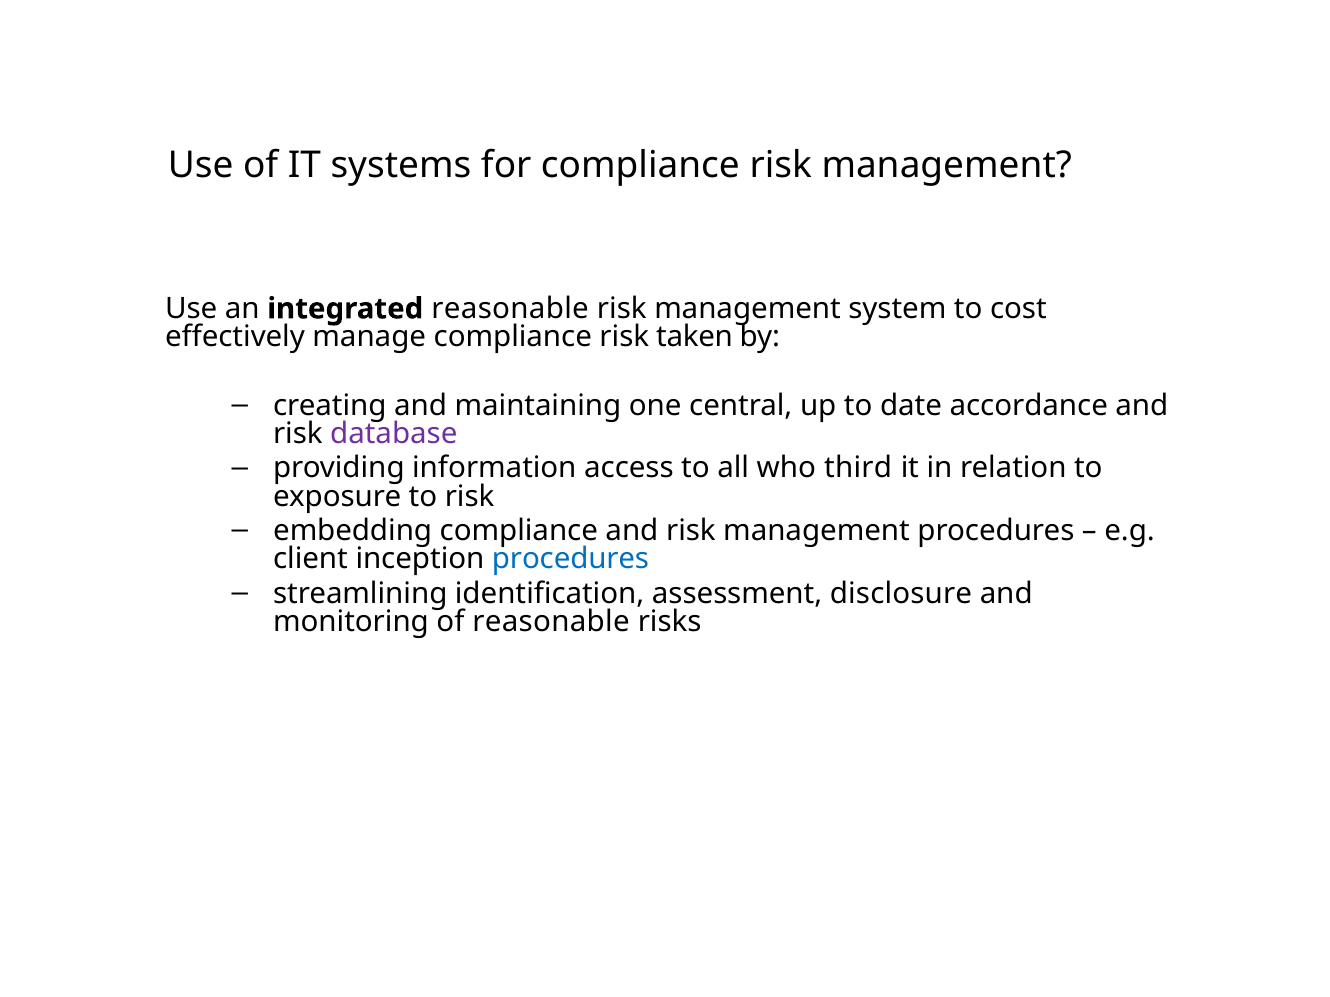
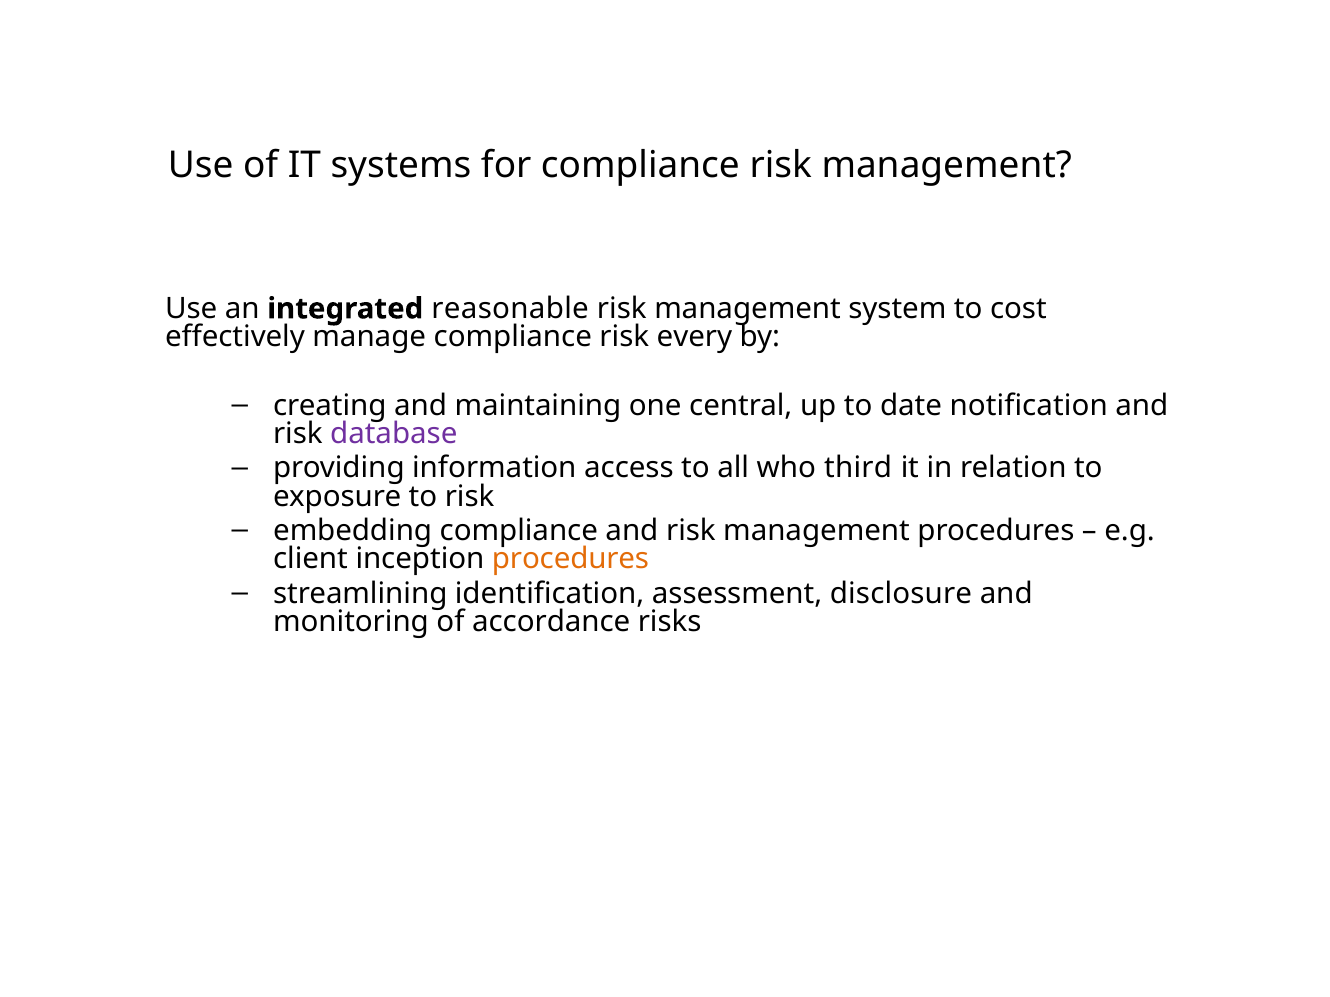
taken: taken -> every (694, 337)
accordance: accordance -> notification (1029, 406)
procedures colour: blue -> orange (571, 560)
of reasonable: reasonable -> accordance (551, 622)
